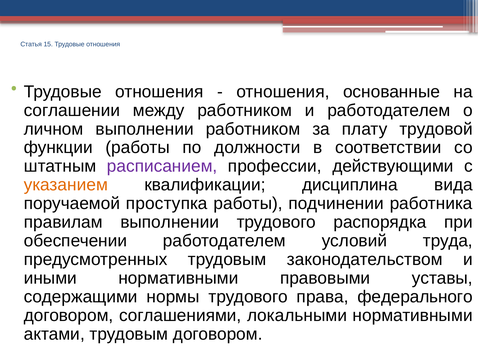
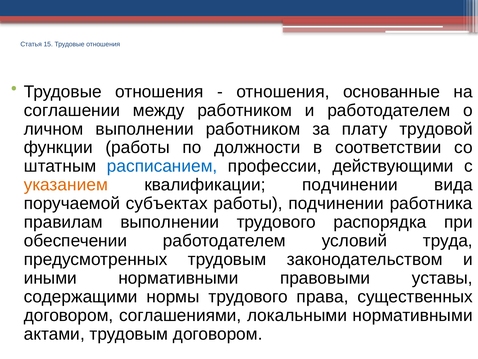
расписанием colour: purple -> blue (162, 166)
квалификации дисциплина: дисциплина -> подчинении (350, 185)
проступка: проступка -> субъектах (167, 203)
федерального: федерального -> существенных (415, 296)
